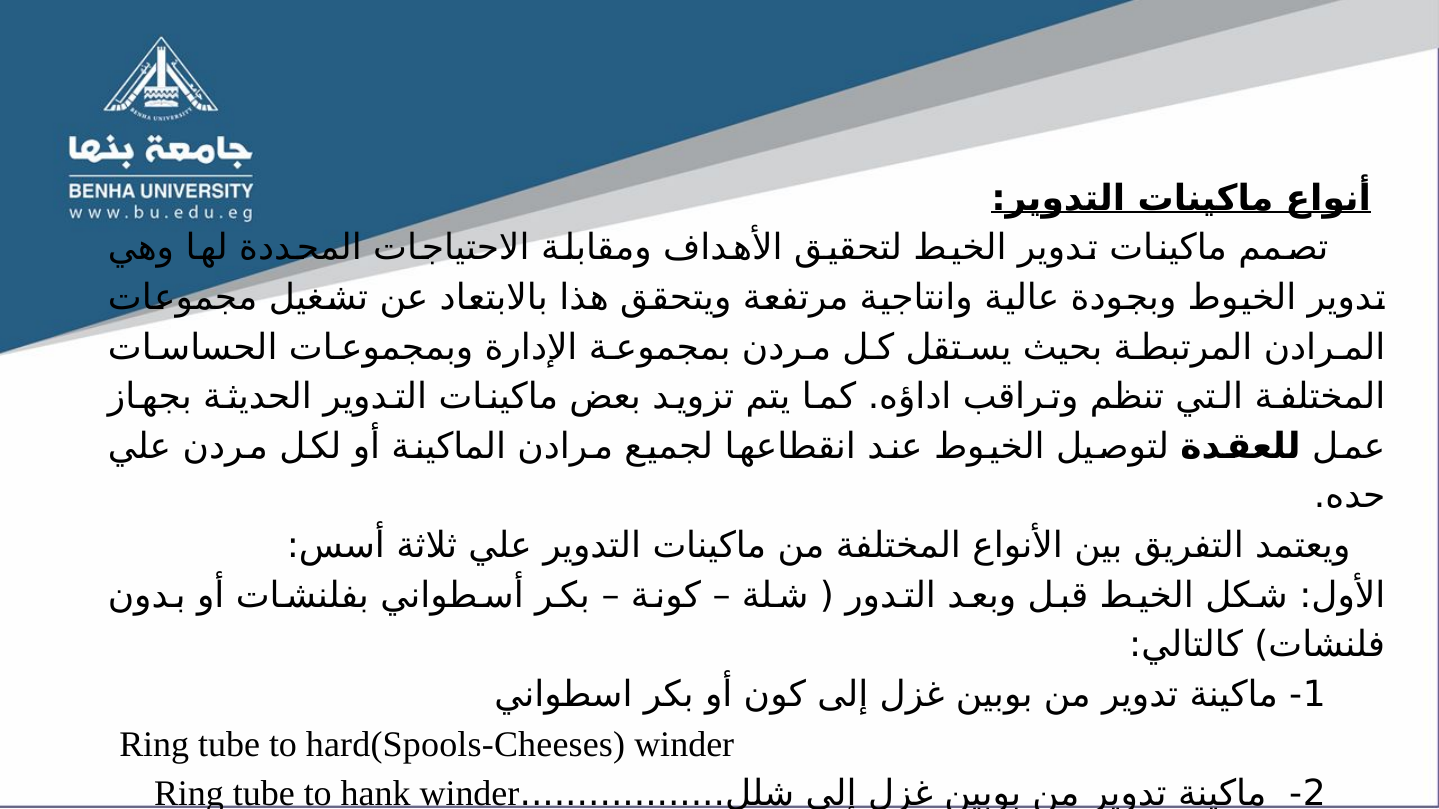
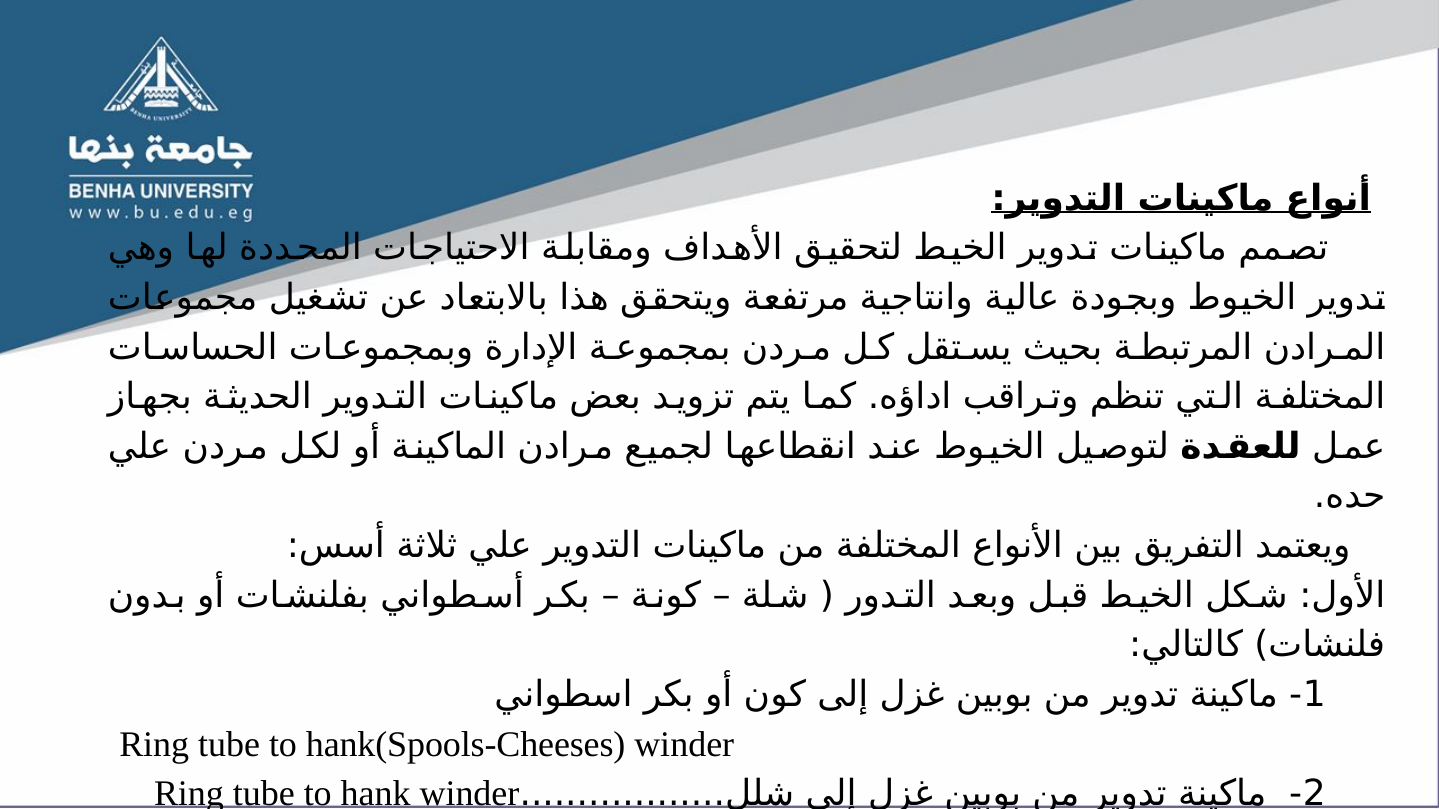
hard(Spools-Cheeses: hard(Spools-Cheeses -> hank(Spools-Cheeses (466, 745)
